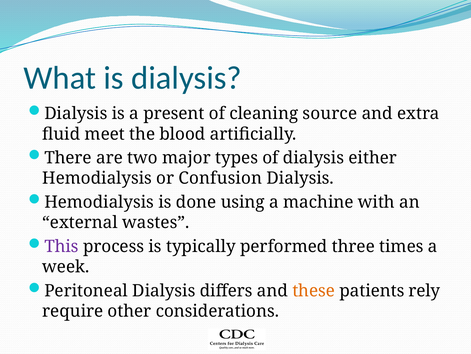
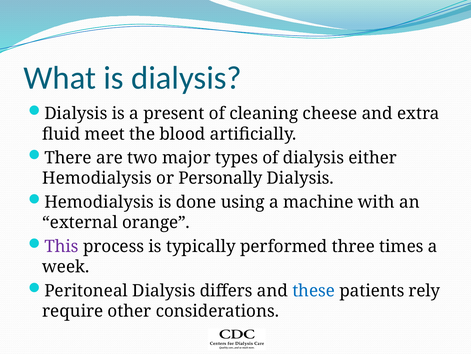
source: source -> cheese (330, 113)
Confusion: Confusion -> Personally (220, 178)
wastes: wastes -> orange (156, 222)
these colour: orange -> blue (314, 290)
